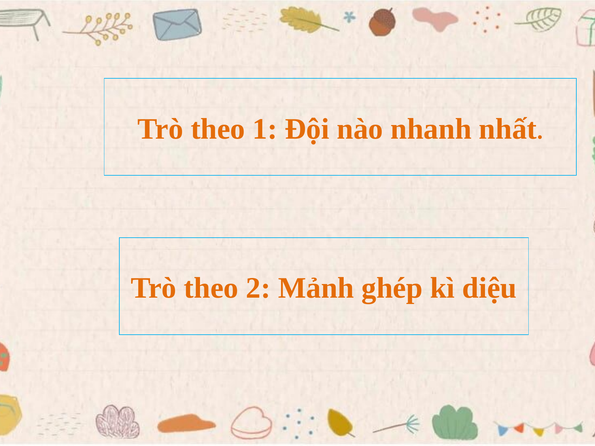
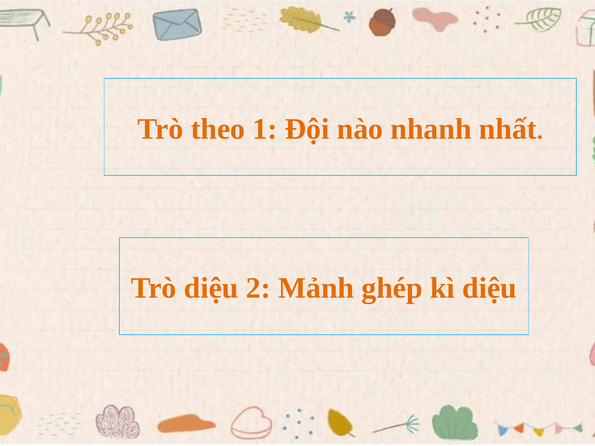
theo: theo -> diệu (211, 288)
